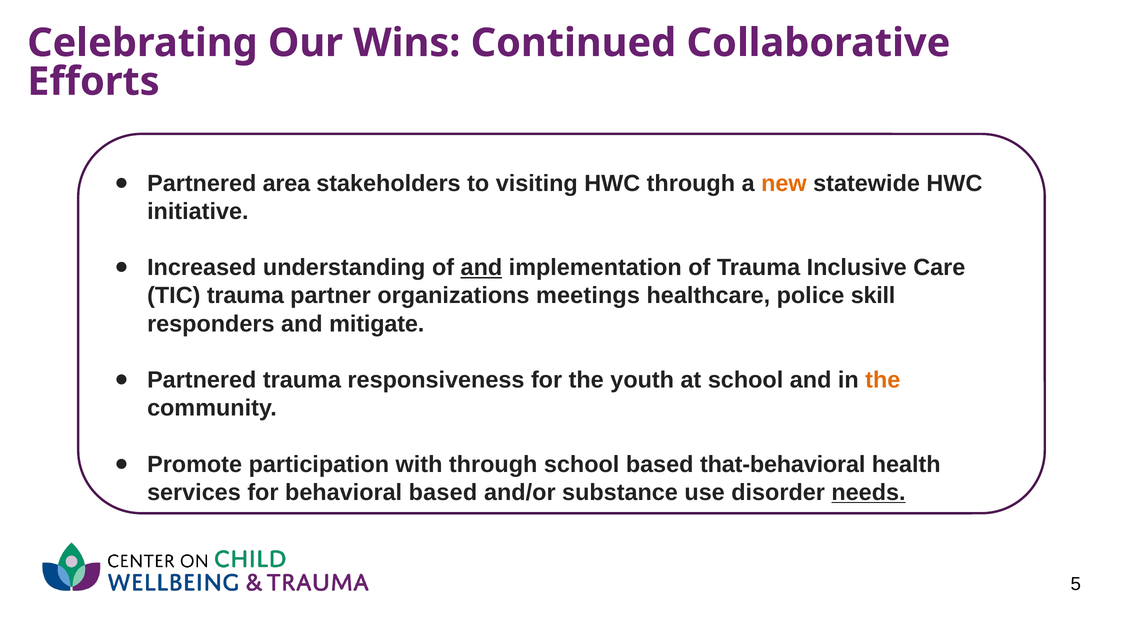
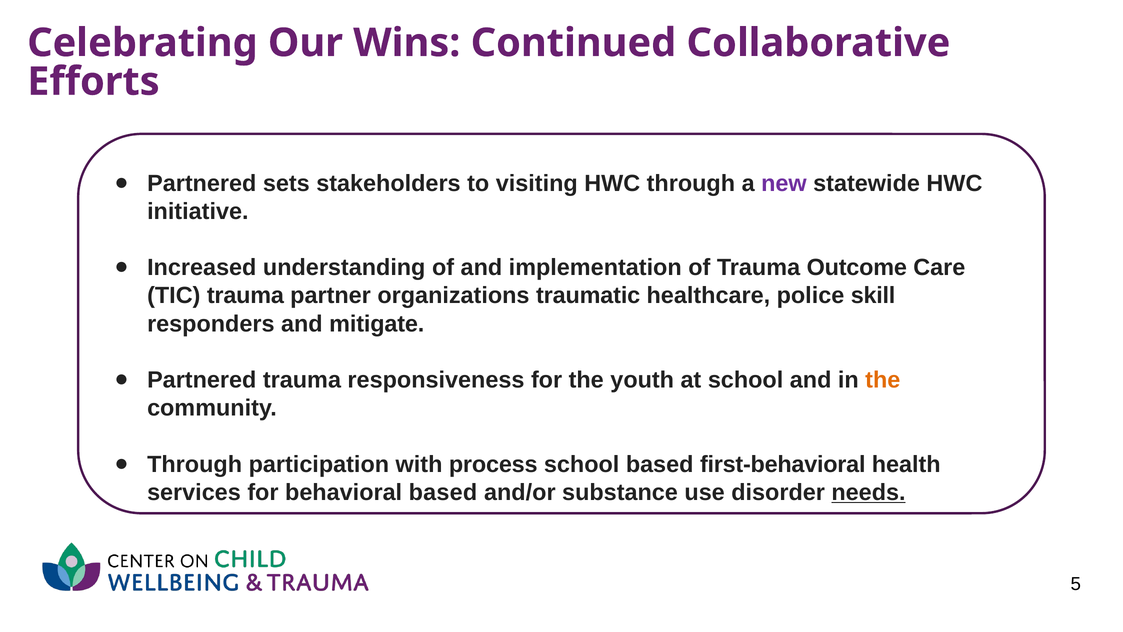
area: area -> sets (286, 183)
new colour: orange -> purple (784, 183)
and underline: present -> none (481, 267)
Inclusive: Inclusive -> Outcome (857, 267)
meetings: meetings -> traumatic (588, 296)
Promote: Promote -> Through (195, 464)
with through: through -> process (493, 464)
that-behavioral: that-behavioral -> first-behavioral (783, 464)
